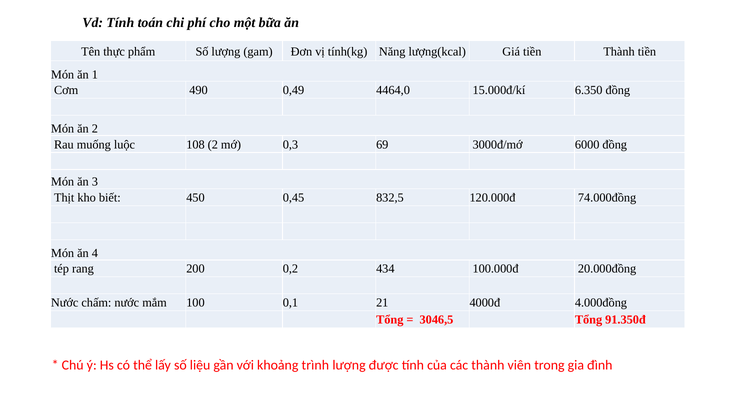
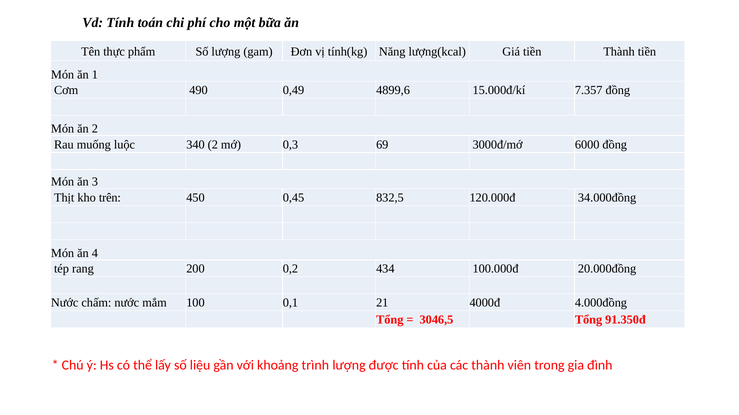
4464,0: 4464,0 -> 4899,6 (393, 90)
6.350: 6.350 -> 7.357 (589, 90)
108: 108 -> 340 (195, 145)
biết: biết -> trên (110, 198)
74.000đồng: 74.000đồng -> 34.000đồng (607, 198)
